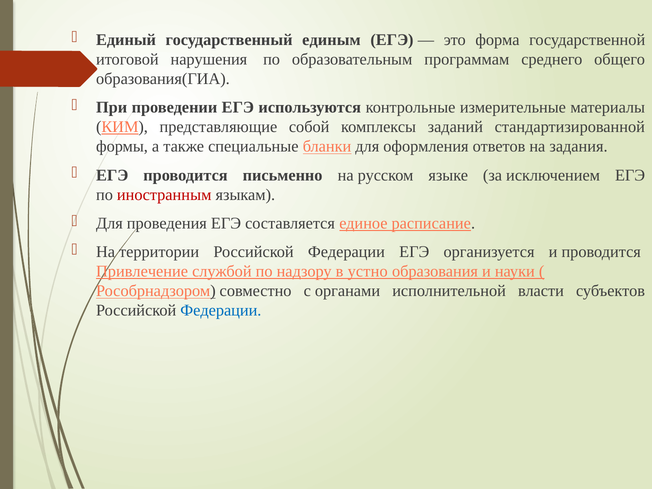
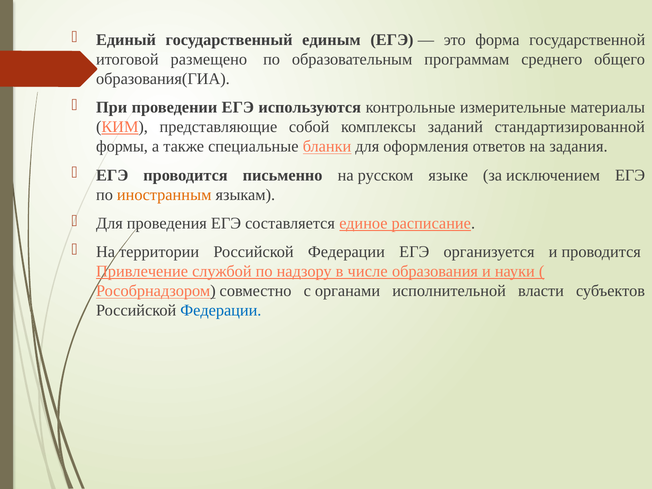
нарушения: нарушения -> размещено (209, 59)
иностранным colour: red -> orange (164, 195)
устно: устно -> числе (368, 271)
